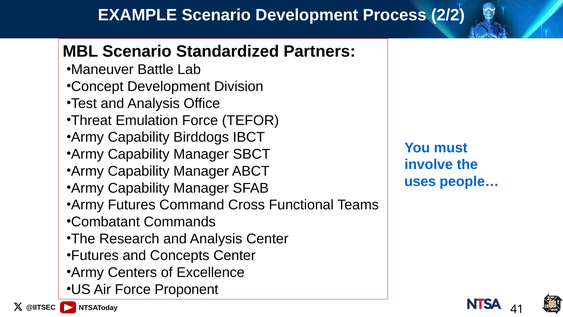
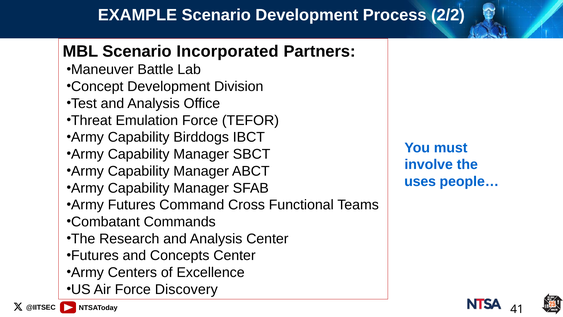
Standardized: Standardized -> Incorporated (227, 51)
Proponent: Proponent -> Discovery (186, 289)
